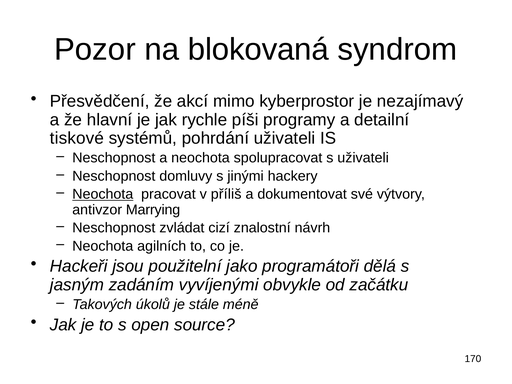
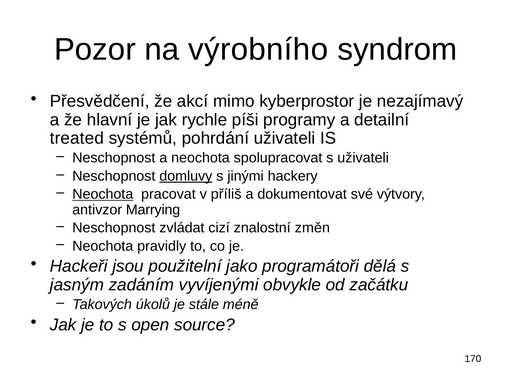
blokovaná: blokovaná -> výrobního (258, 50)
tiskové: tiskové -> treated (77, 138)
domluvy underline: none -> present (186, 176)
návrh: návrh -> změn (312, 228)
agilních: agilních -> pravidly (162, 246)
